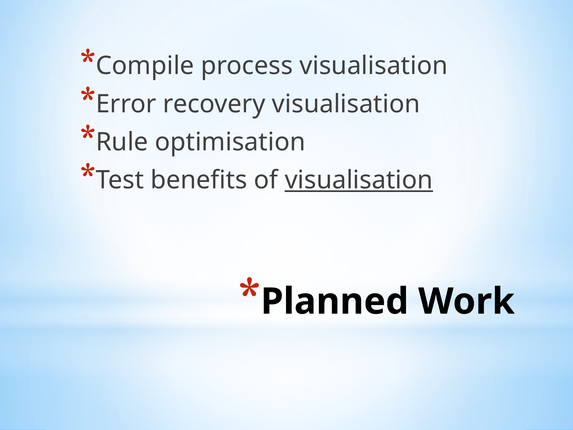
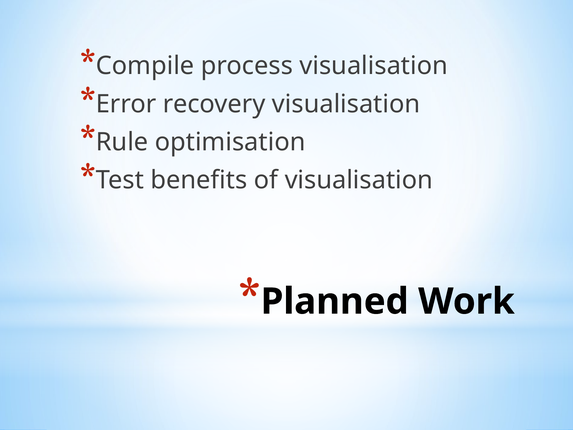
visualisation underline: present -> none (359, 180)
